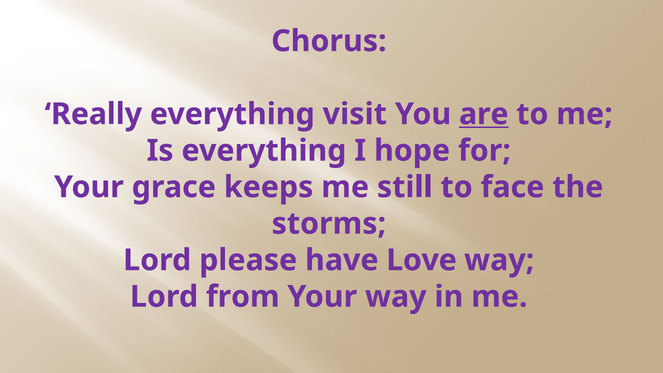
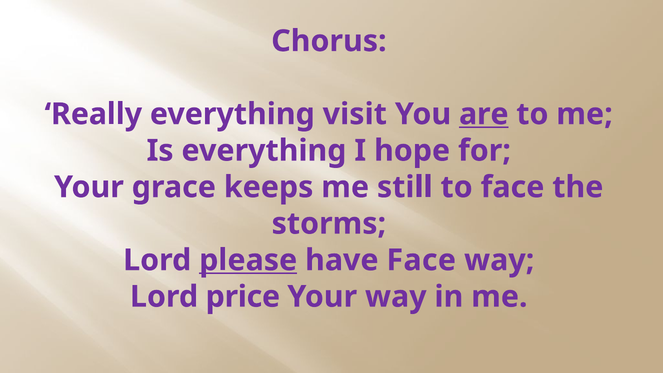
please underline: none -> present (248, 260)
have Love: Love -> Face (421, 260)
from: from -> price (243, 297)
